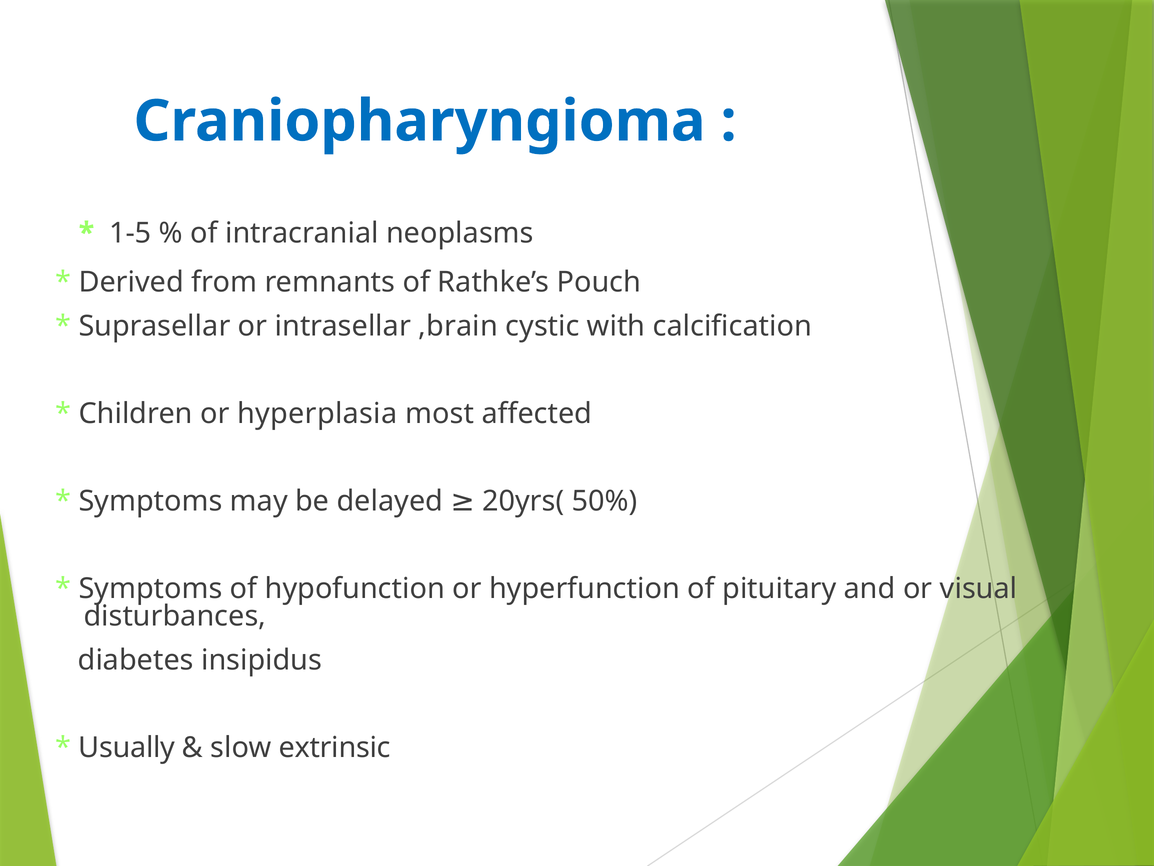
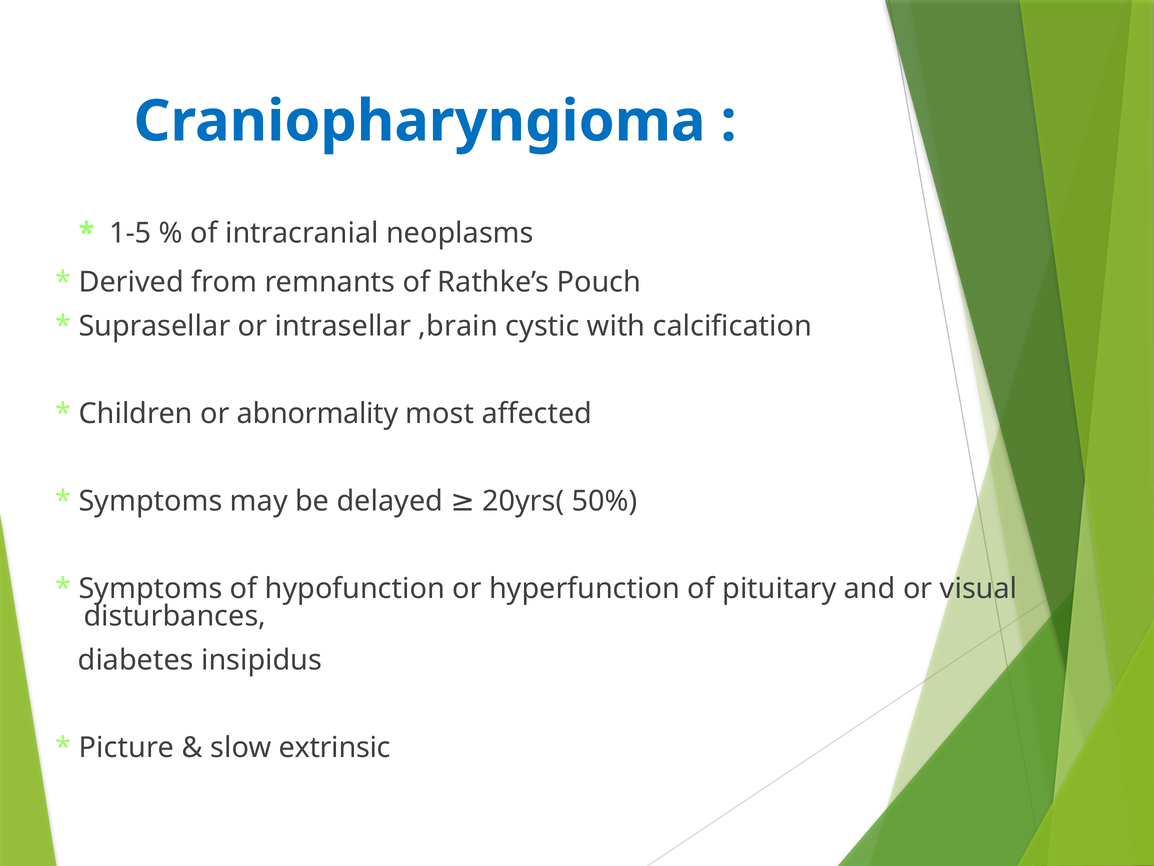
hyperplasia: hyperplasia -> abnormality (318, 413)
Usually: Usually -> Picture (126, 747)
